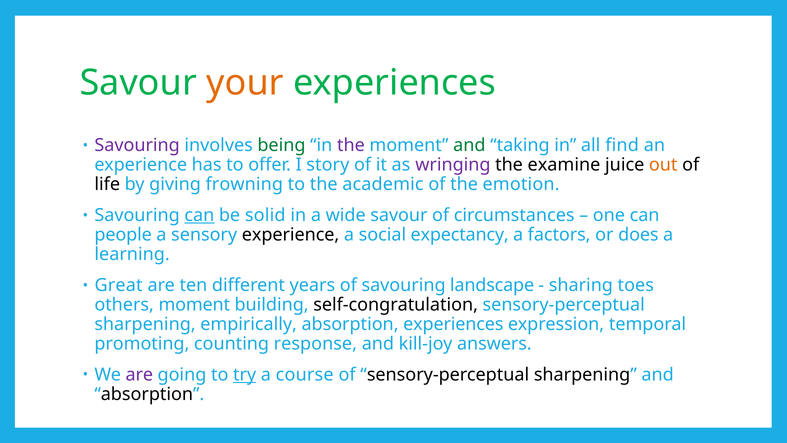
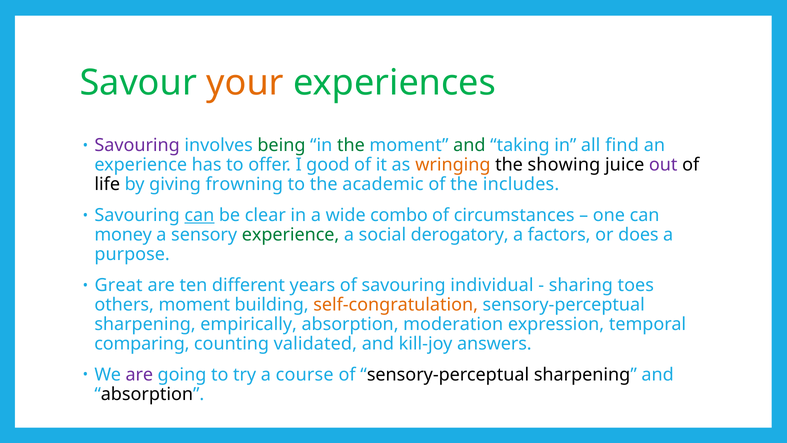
the colour: purple -> green (351, 145)
story: story -> good (328, 165)
wringing colour: purple -> orange (453, 165)
examine: examine -> showing (564, 165)
out colour: orange -> purple (663, 165)
emotion: emotion -> includes (521, 184)
solid: solid -> clear (265, 215)
wide savour: savour -> combo (399, 215)
people: people -> money (123, 235)
experience colour: black -> green (291, 235)
expectancy: expectancy -> derogatory (460, 235)
learning: learning -> purpose (132, 254)
landscape: landscape -> individual (492, 285)
self-congratulation colour: black -> orange (396, 305)
absorption experiences: experiences -> moderation (453, 324)
promoting: promoting -> comparing (142, 344)
response: response -> validated (315, 344)
try underline: present -> none (245, 375)
